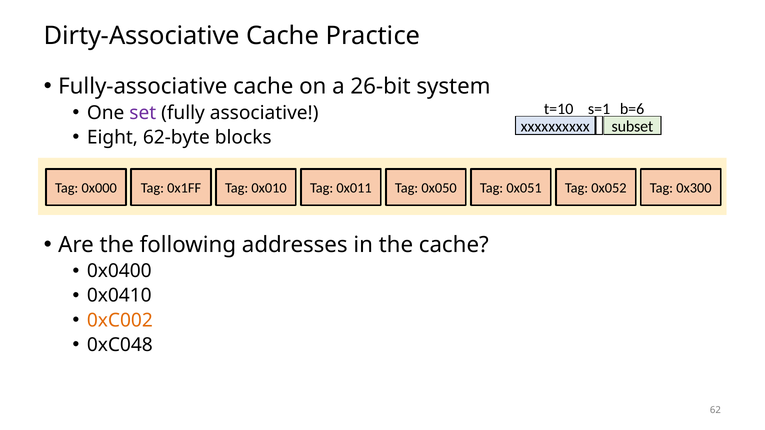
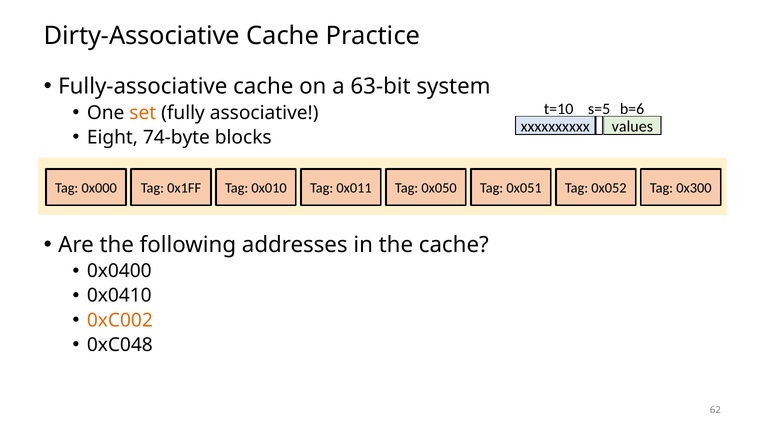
26-bit: 26-bit -> 63-bit (381, 87)
s=1: s=1 -> s=5 (599, 109)
set colour: purple -> orange (143, 113)
subset: subset -> values (632, 127)
62-byte: 62-byte -> 74-byte (176, 138)
